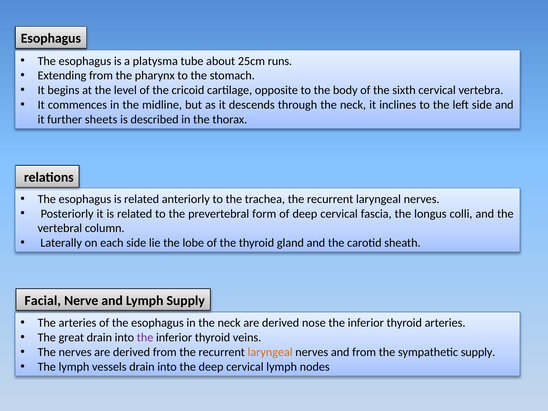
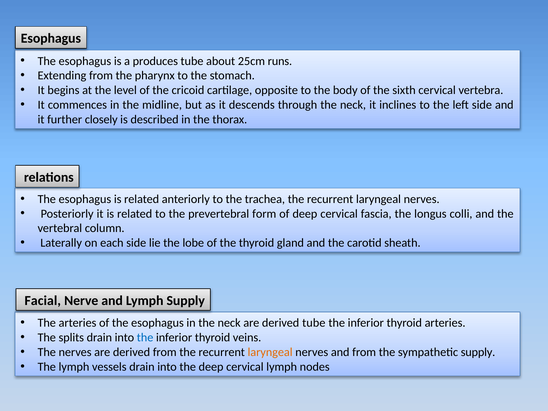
platysma: platysma -> produces (155, 61)
sheets: sheets -> closely (101, 119)
derived nose: nose -> tube (314, 323)
great: great -> splits (71, 338)
the colour: purple -> blue (145, 338)
